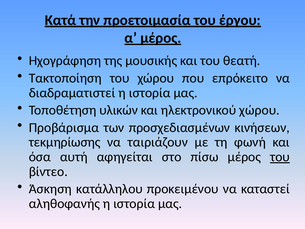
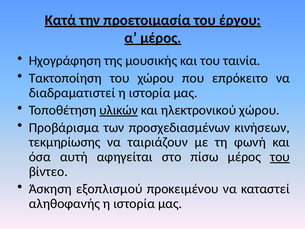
θεατή: θεατή -> ταινία (242, 61)
υλικών underline: none -> present (119, 110)
κατάλληλου: κατάλληλου -> εξοπλισμού (109, 189)
